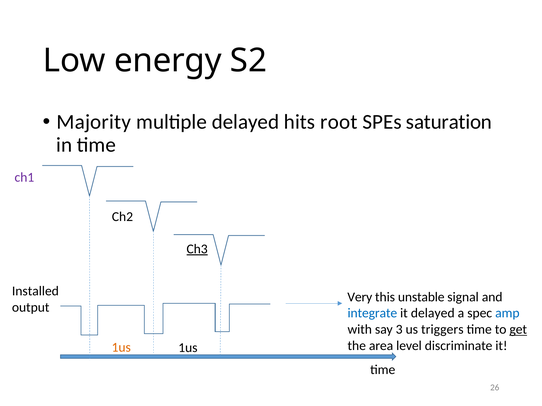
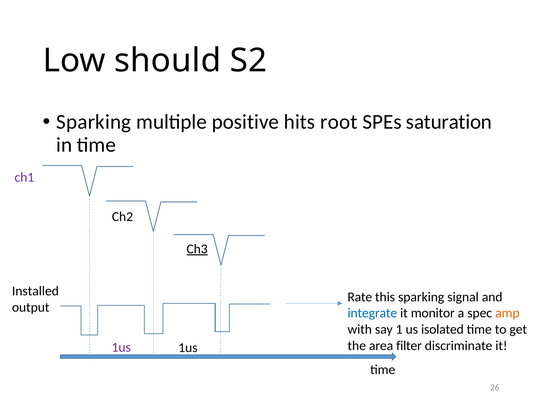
energy: energy -> should (168, 61)
Majority: Majority -> Sparking (94, 122)
multiple delayed: delayed -> positive (245, 122)
Very: Very -> Rate (360, 297)
this unstable: unstable -> sparking (421, 297)
it delayed: delayed -> monitor (433, 314)
amp colour: blue -> orange (507, 314)
3: 3 -> 1 (399, 330)
triggers: triggers -> isolated (442, 330)
get underline: present -> none (518, 330)
level: level -> filter (409, 346)
1us colour: orange -> purple (121, 348)
